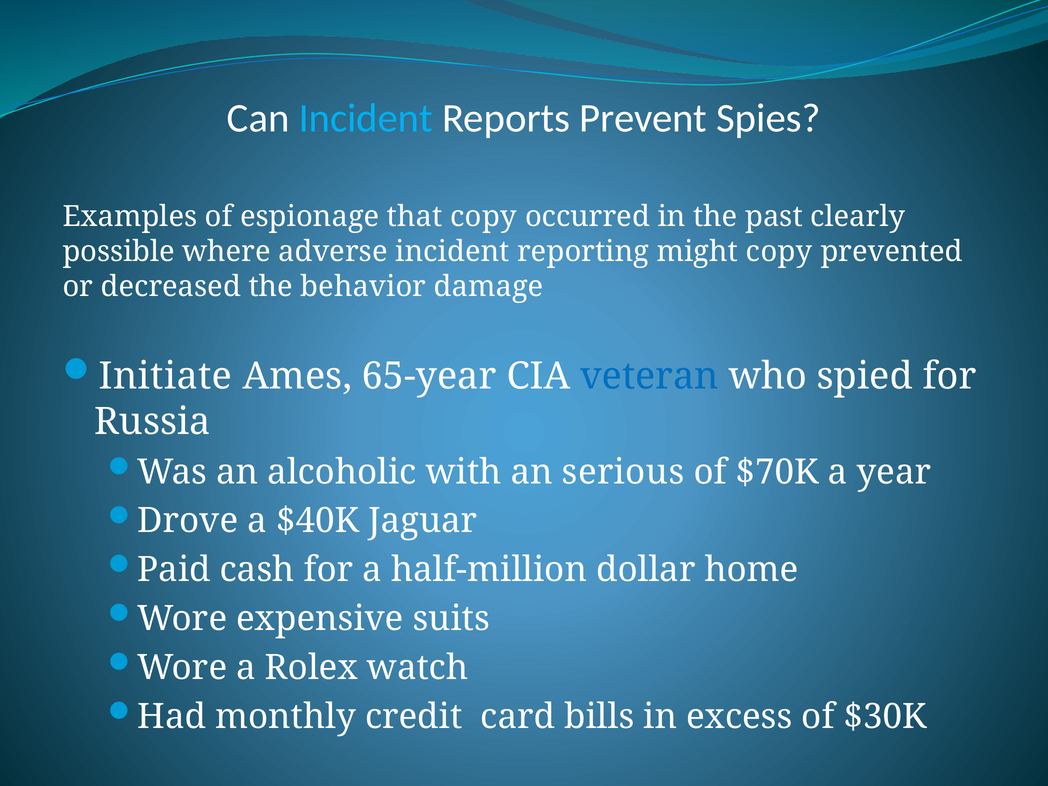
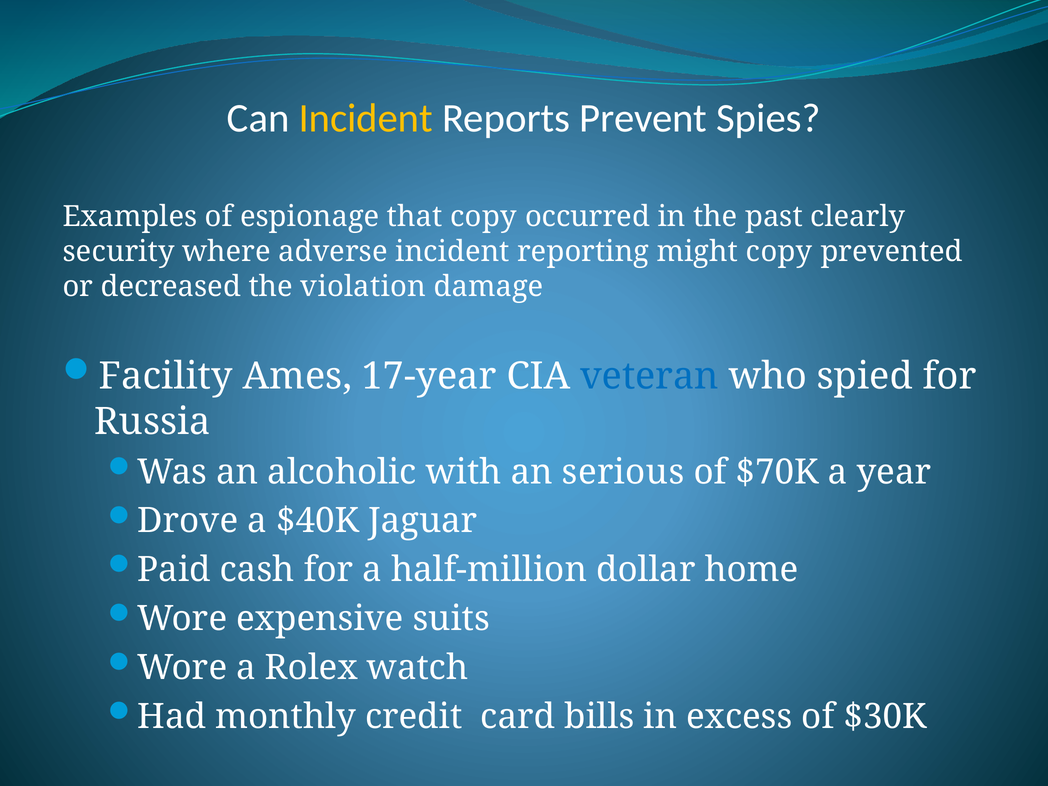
Incident colour: light blue -> yellow (366, 118)
possible: possible -> security (119, 252)
behavior: behavior -> violation (363, 287)
Initiate: Initiate -> Facility (166, 376)
65-year: 65-year -> 17-year (429, 376)
